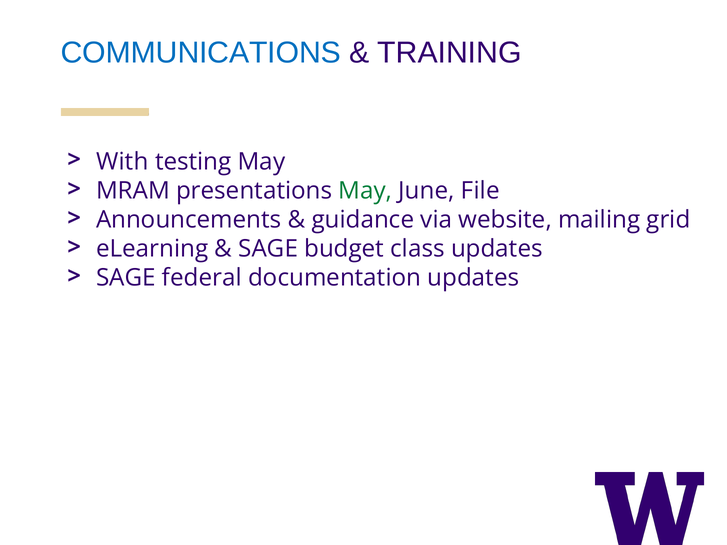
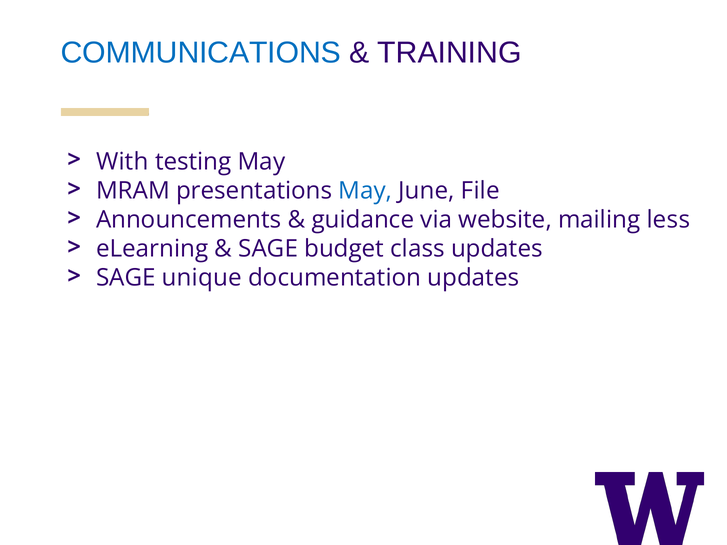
May colour: green -> blue (365, 191)
grid: grid -> less (668, 220)
federal: federal -> unique (202, 278)
